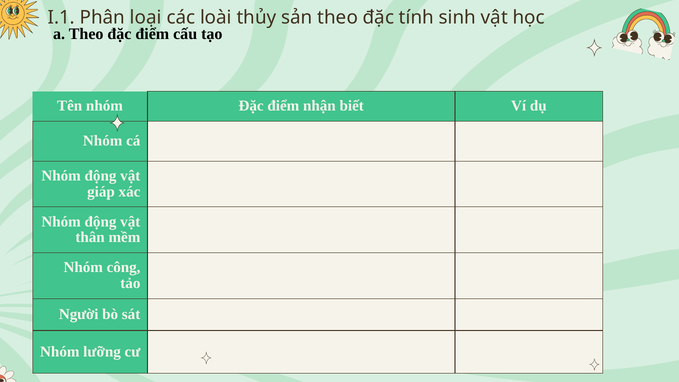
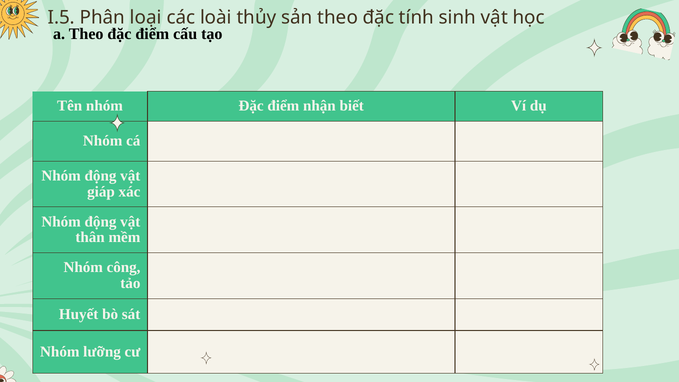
I.1: I.1 -> I.5 (61, 17)
Người: Người -> Huyết (79, 314)
